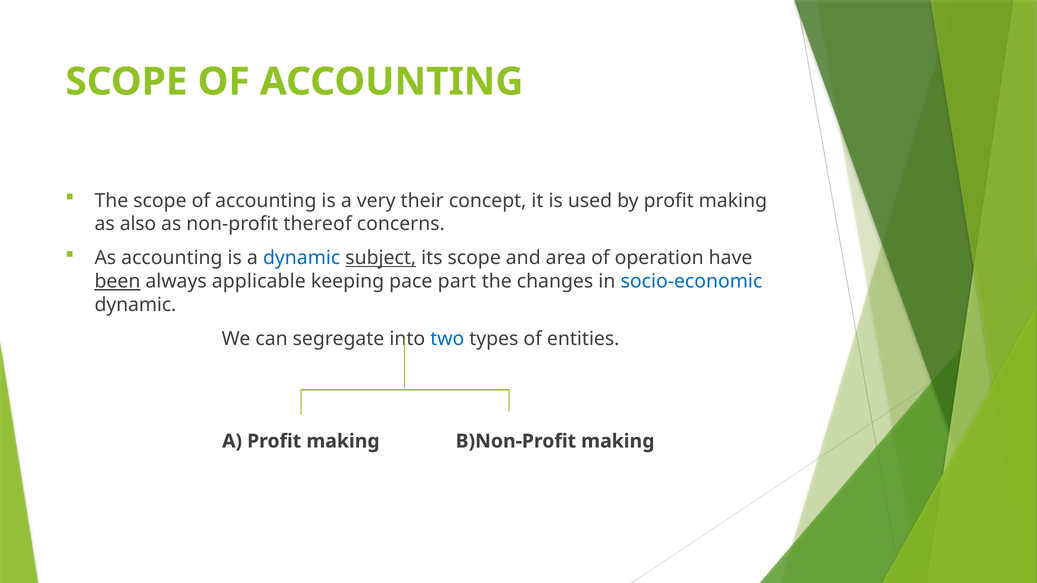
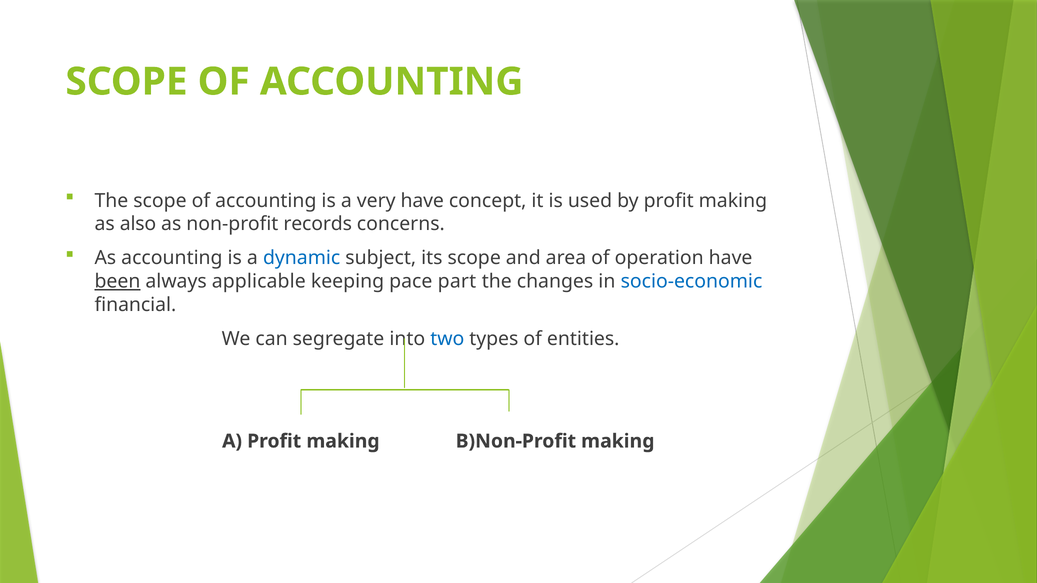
very their: their -> have (422, 201)
thereof: thereof -> records (318, 224)
subject underline: present -> none (381, 258)
dynamic: dynamic -> financial (135, 305)
